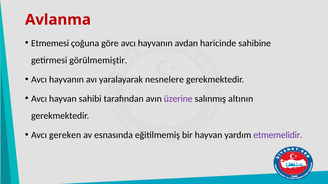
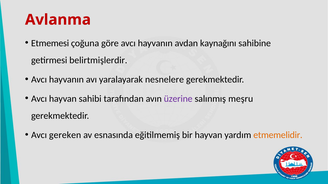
haricinde: haricinde -> kaynağını (218, 43)
görülmemiştir: görülmemiştir -> belirtmişlerdir (98, 60)
altının: altının -> meşru (241, 99)
etmemelidir colour: purple -> orange (278, 135)
